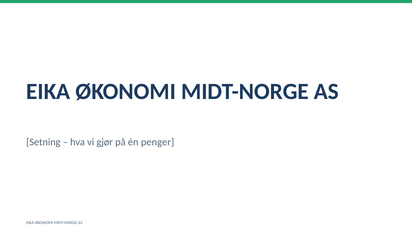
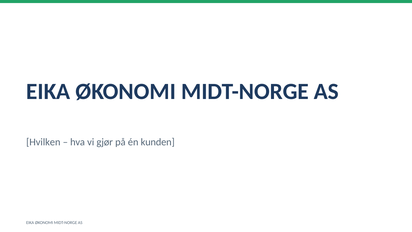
Setning: Setning -> Hvilken (43, 142)
penger: penger -> kunden (158, 142)
